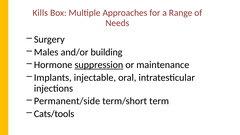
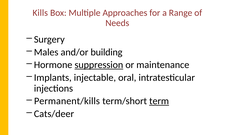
Permanent/side: Permanent/side -> Permanent/kills (67, 101)
term underline: none -> present (159, 101)
Cats/tools: Cats/tools -> Cats/deer (54, 114)
